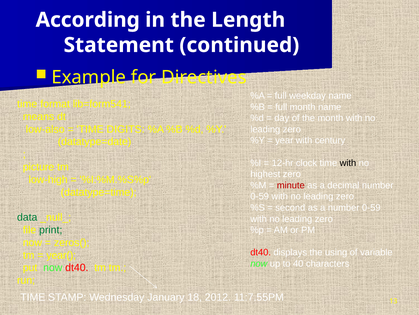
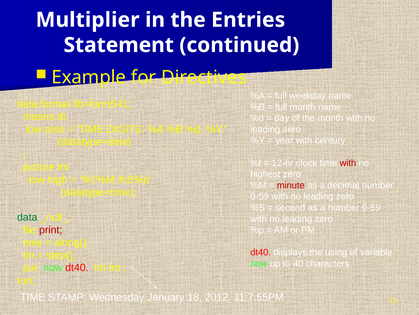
According: According -> Multiplier (88, 20)
Length: Length -> Entries (248, 20)
time: time -> data (27, 104)
with colour: black -> red (348, 163)
print colour: green -> red (51, 229)
zeros(: zeros( -> along( (72, 242)
year(: year( -> step( (61, 255)
